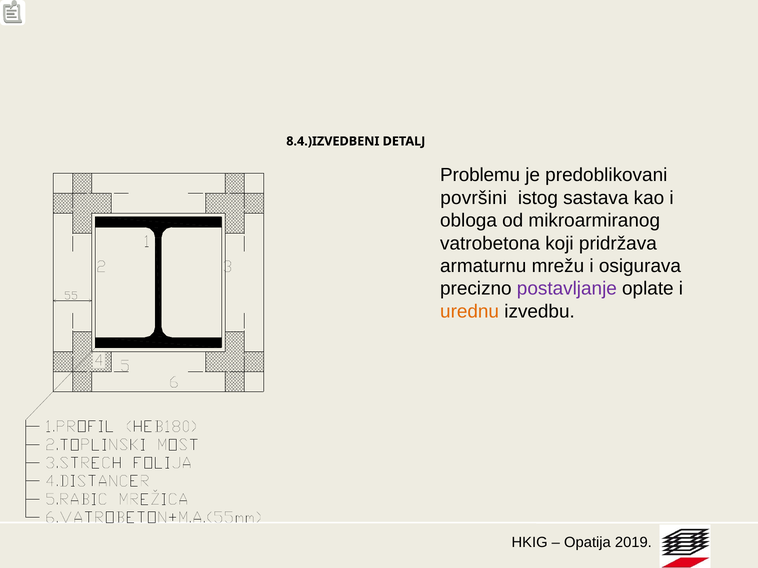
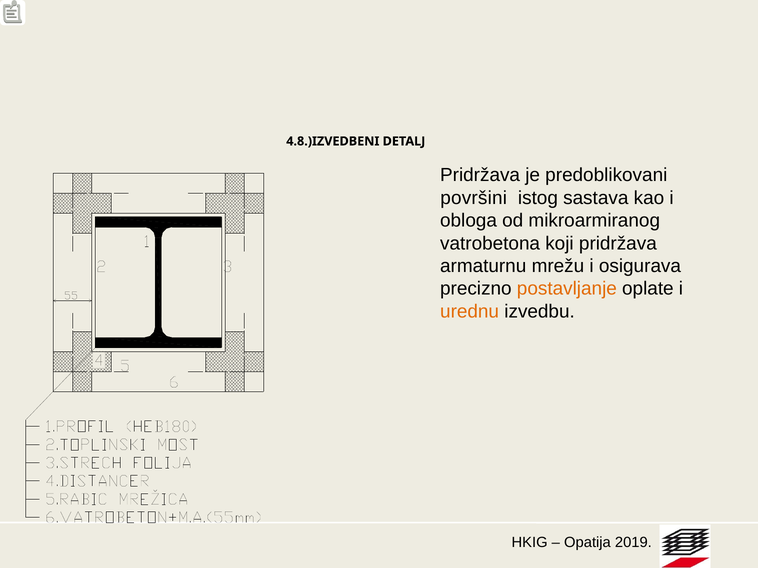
8.4.)IZVEDBENI: 8.4.)IZVEDBENI -> 4.8.)IZVEDBENI (333, 141)
Problemu: Problemu -> Pridržava (480, 175)
postavljanje colour: purple -> orange (567, 289)
